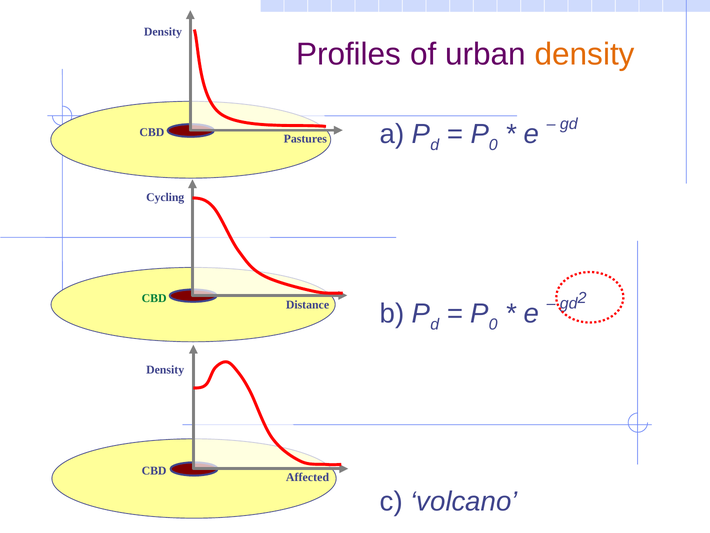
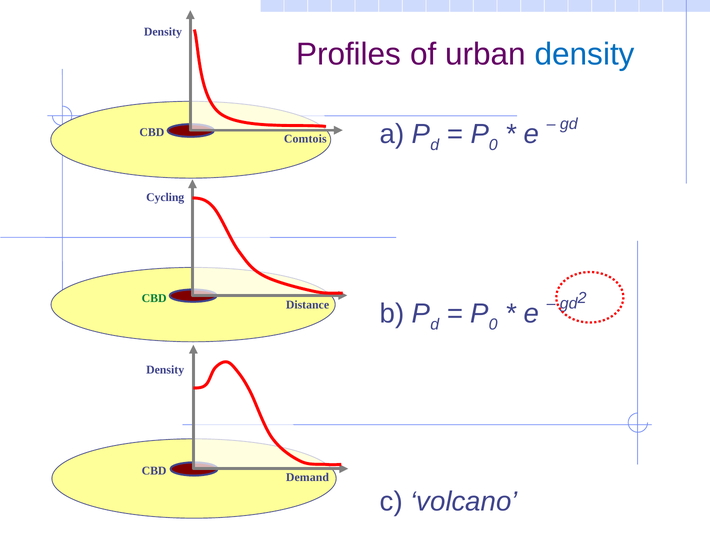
density colour: orange -> blue (585, 54)
Pastures: Pastures -> Comtois (305, 139)
Affected: Affected -> Demand (307, 477)
